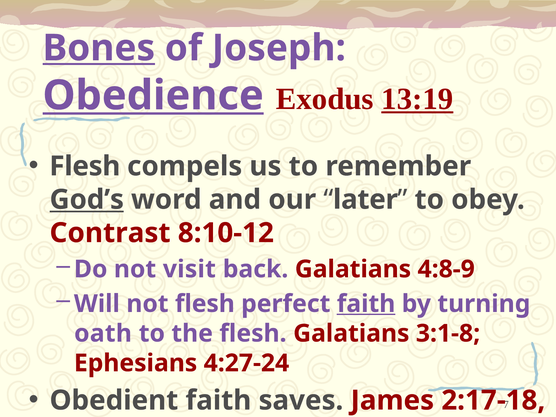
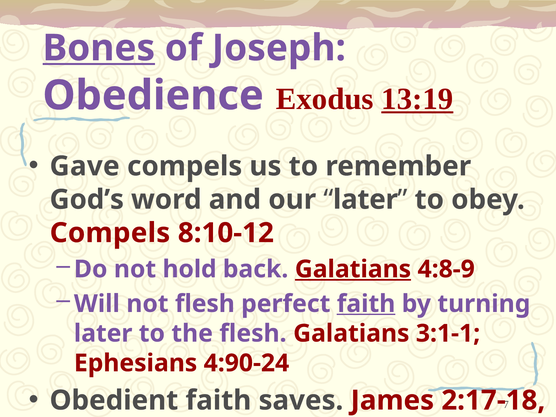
Obedience underline: present -> none (153, 96)
Flesh: Flesh -> Gave (85, 166)
God’s underline: present -> none (87, 200)
Contrast: Contrast -> Compels (110, 233)
visit: visit -> hold (190, 269)
Galatians underline: none -> present (353, 269)
oath: oath -> later (103, 333)
3:1-8: 3:1-8 -> 3:1-1 (448, 333)
4:27-24: 4:27-24 -> 4:90-24 (246, 363)
